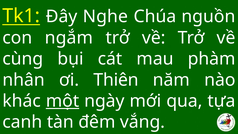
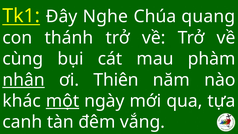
nguồn: nguồn -> quang (208, 16)
ngắm: ngắm -> thánh (69, 38)
nhân underline: none -> present (24, 80)
